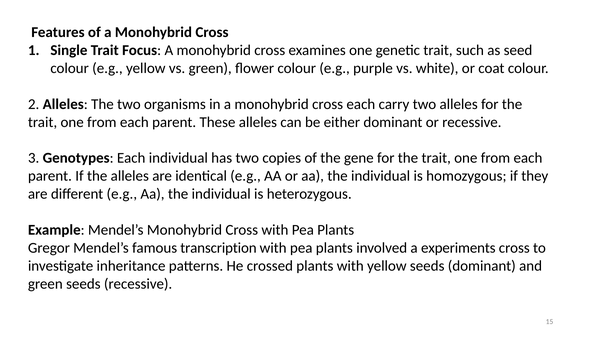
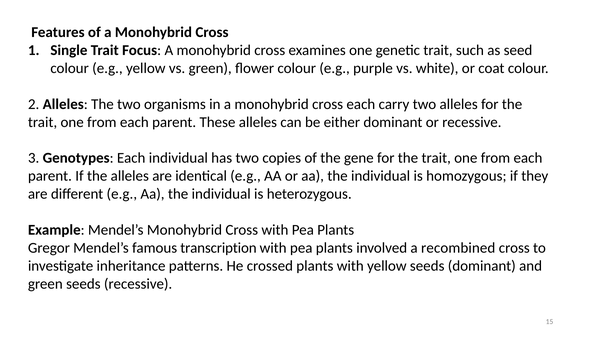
experiments: experiments -> recombined (458, 248)
